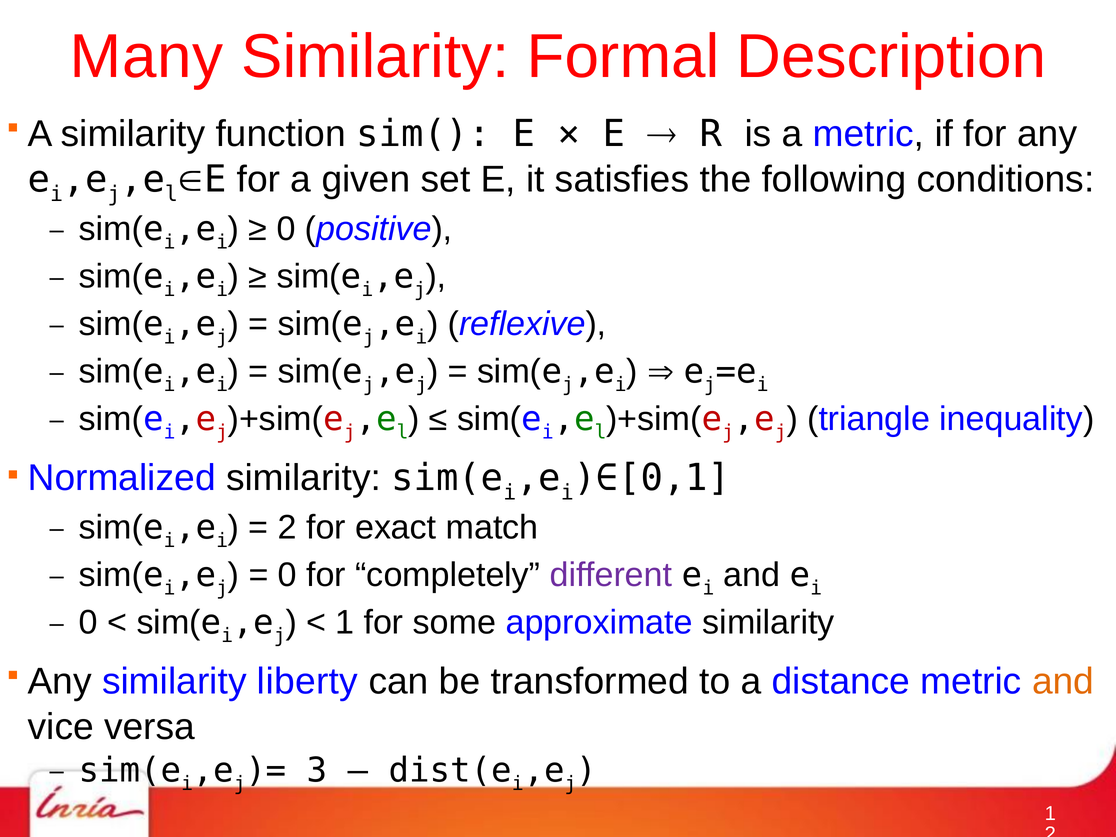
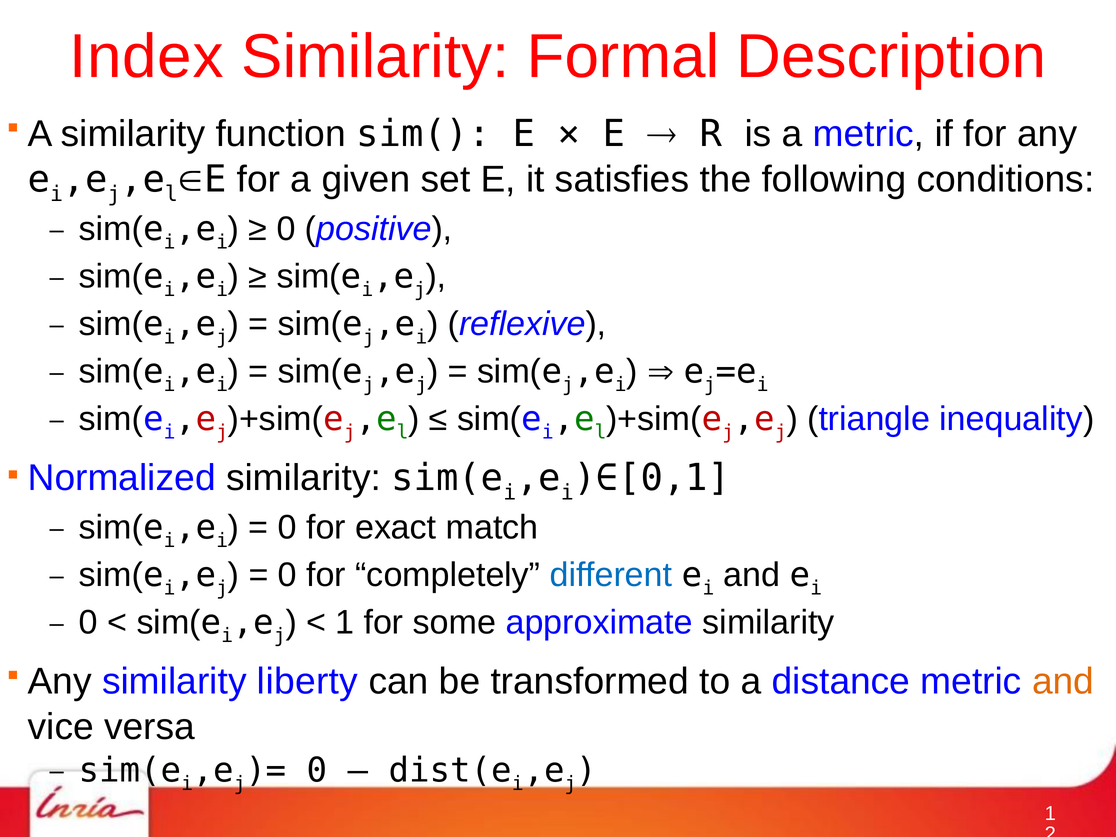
Many: Many -> Index (147, 57)
2: 2 -> 0 (287, 528)
different colour: purple -> blue (611, 575)
3: 3 -> 0 (317, 770)
